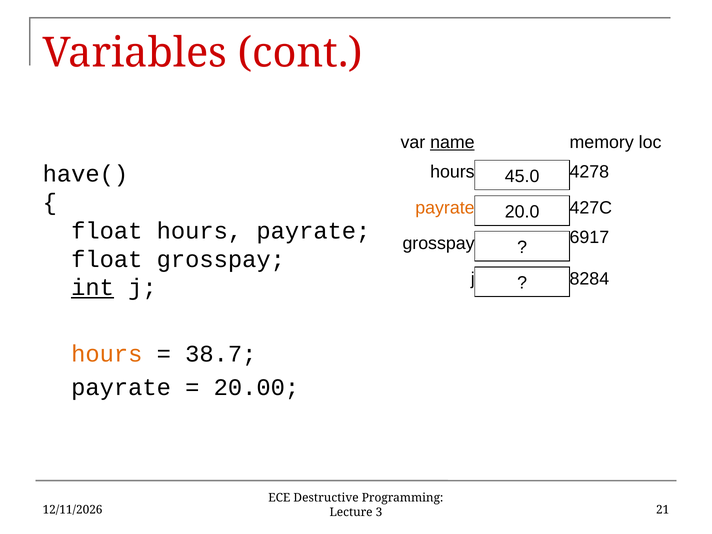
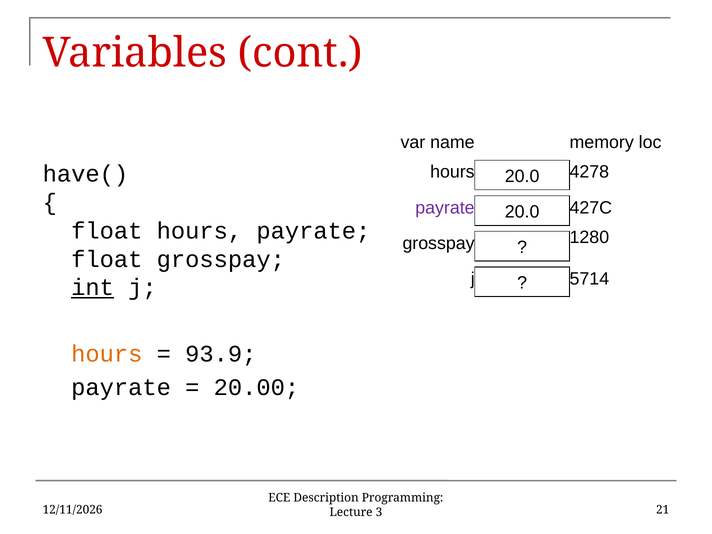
name underline: present -> none (452, 142)
45.0: 45.0 -> 20.0 (522, 176)
payrate colour: orange -> purple (445, 208)
6917: 6917 -> 1280 (589, 237)
8284: 8284 -> 5714 (589, 279)
38.7: 38.7 -> 93.9 (221, 354)
Destructive: Destructive -> Description (326, 498)
